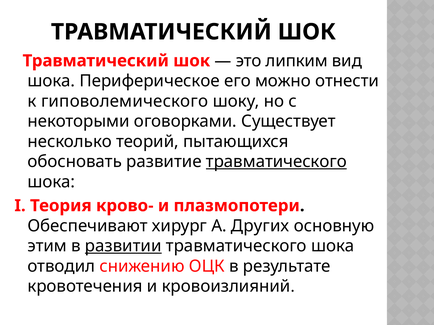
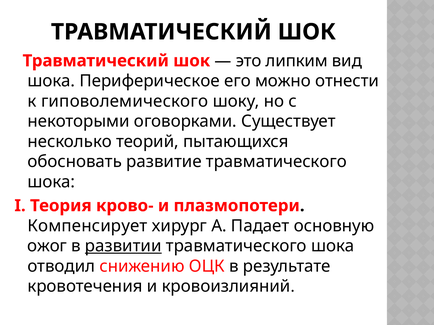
травматического underline: present -> none (276, 162)
Обеспечивают: Обеспечивают -> Компенсирует (87, 226)
Других: Других -> Падает (260, 226)
этим: этим -> ожог (47, 246)
